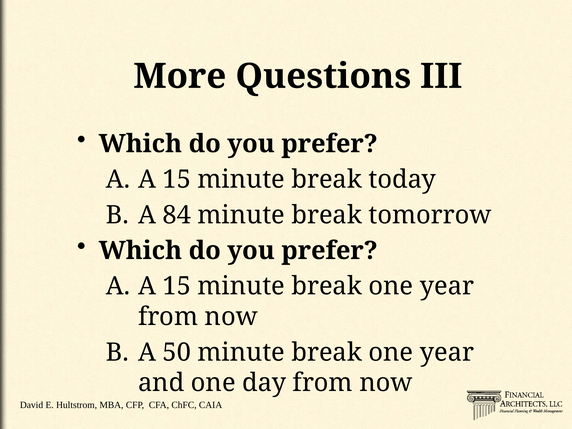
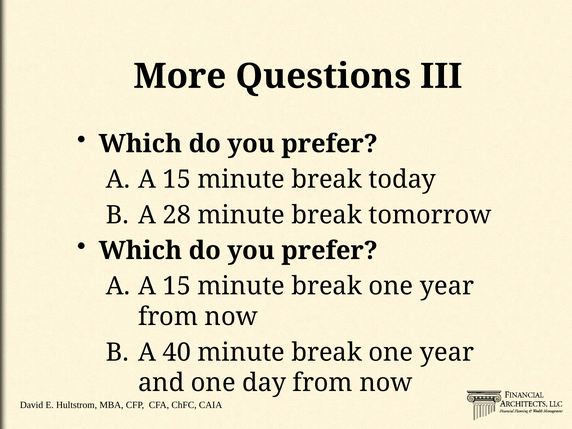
84: 84 -> 28 (177, 215)
50: 50 -> 40 (177, 352)
